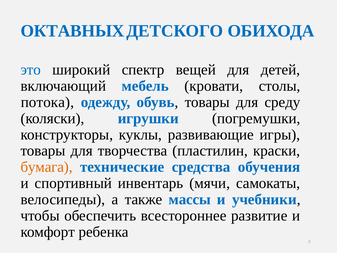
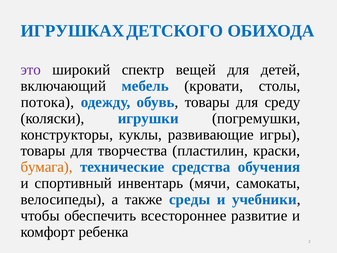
ОКТАВНЫХ: ОКТАВНЫХ -> ИГРУШКАХ (72, 31)
это colour: blue -> purple (31, 70)
массы: массы -> среды (190, 199)
